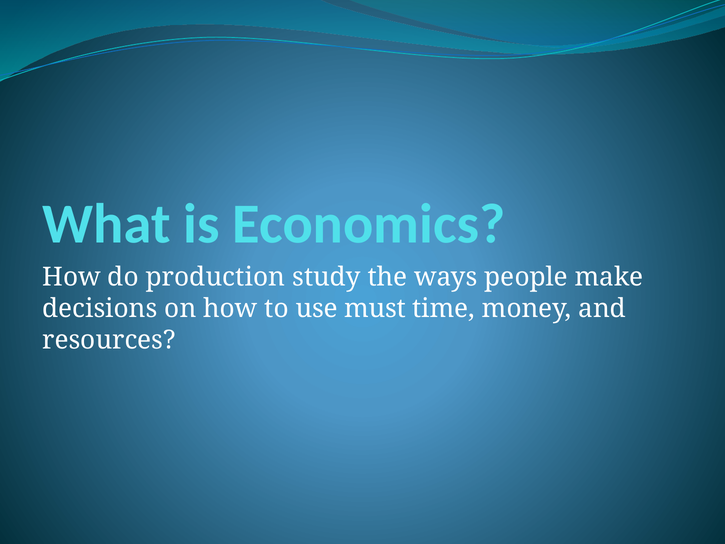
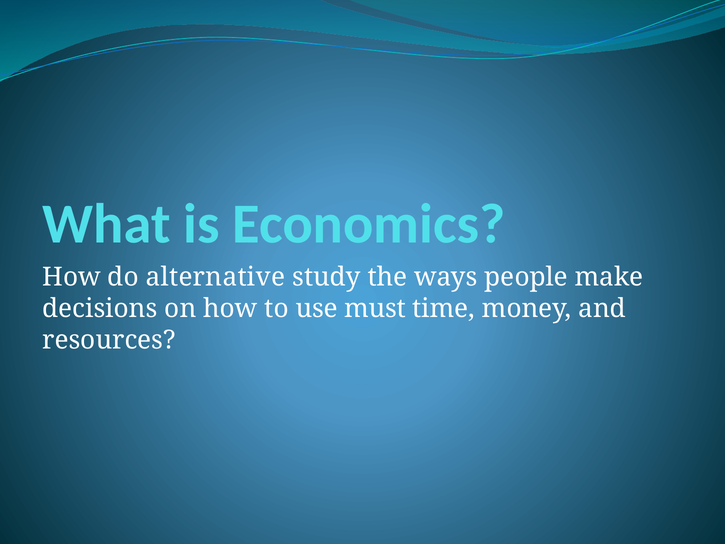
production: production -> alternative (215, 277)
